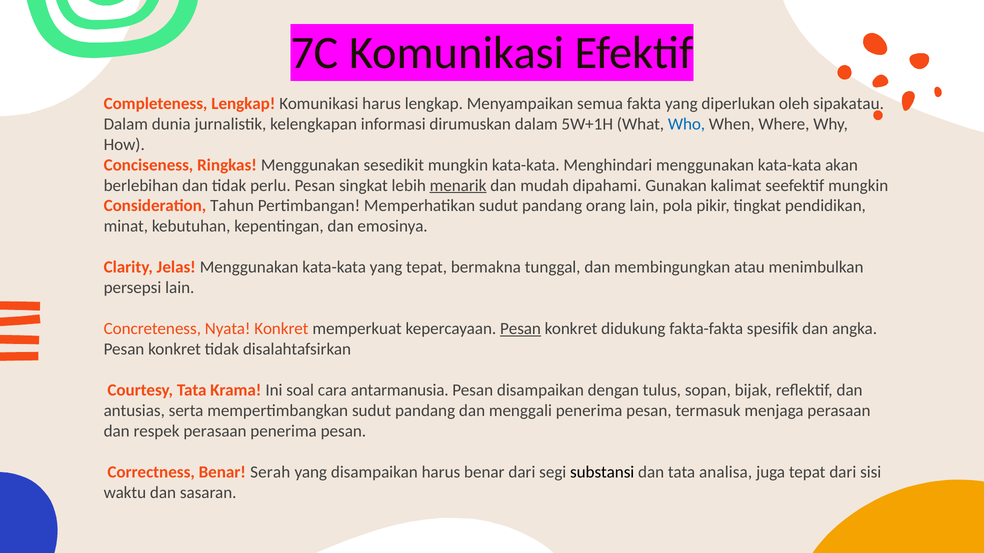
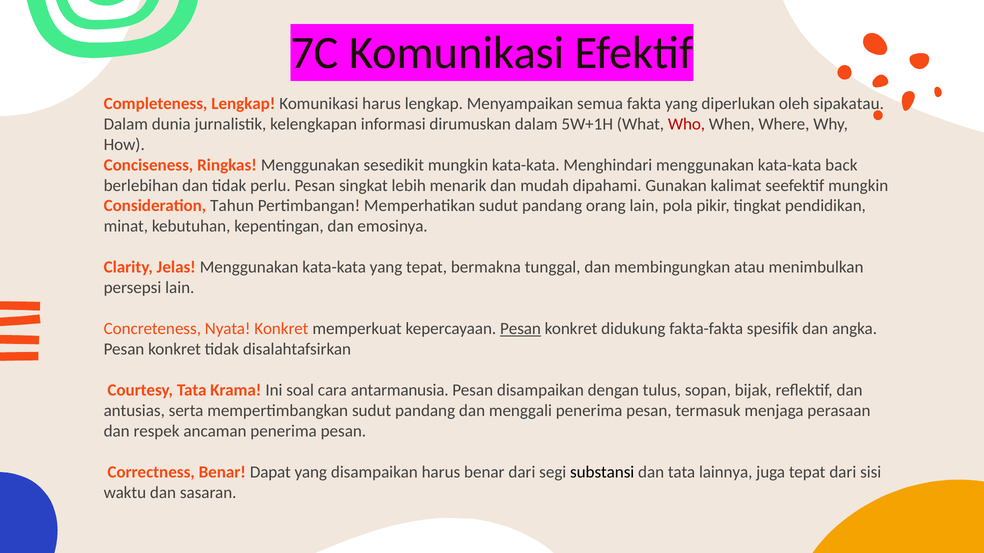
Who colour: blue -> red (686, 124)
akan: akan -> back (841, 165)
menarik underline: present -> none (458, 186)
respek perasaan: perasaan -> ancaman (215, 431)
Serah: Serah -> Dapat (270, 472)
analisa: analisa -> lainnya (726, 472)
